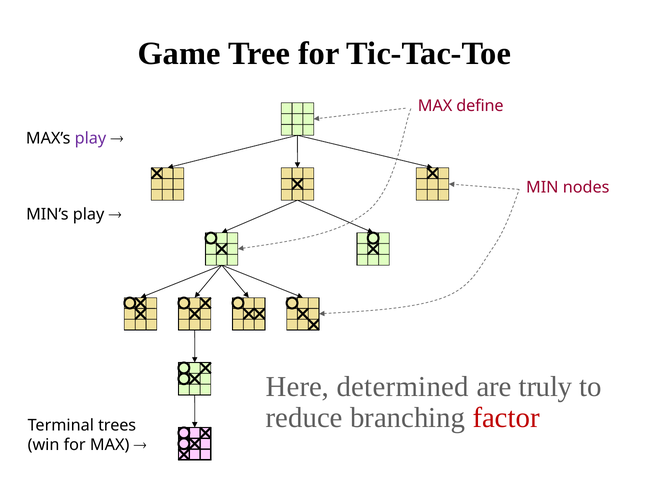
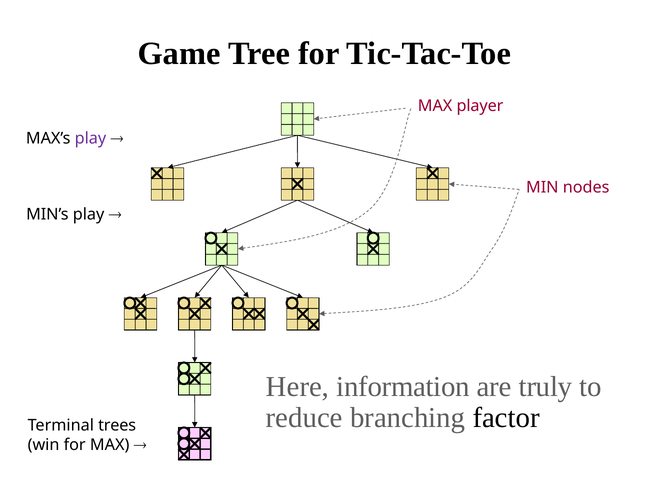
define: define -> player (480, 106)
determined: determined -> information (403, 386)
factor colour: red -> black (506, 418)
